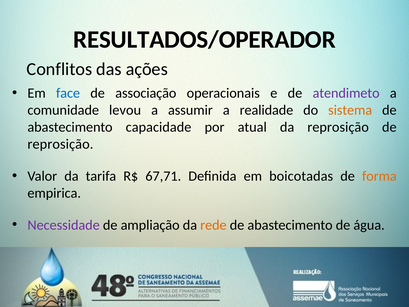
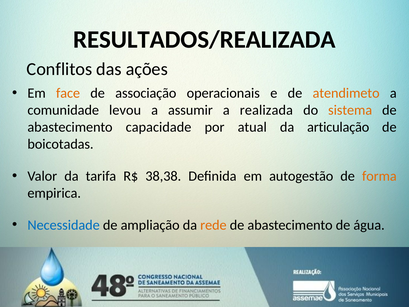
RESULTADOS/OPERADOR: RESULTADOS/OPERADOR -> RESULTADOS/REALIZADA (204, 40)
face colour: blue -> orange (68, 93)
atendimeto colour: purple -> orange (346, 93)
realidade: realidade -> realizada (266, 110)
da reprosição: reprosição -> articulação (338, 127)
reprosição: reprosição -> boicotadas (61, 144)
67,71: 67,71 -> 38,38 (163, 176)
boicotadas: boicotadas -> autogestão (301, 176)
Necessidade colour: purple -> blue (64, 225)
